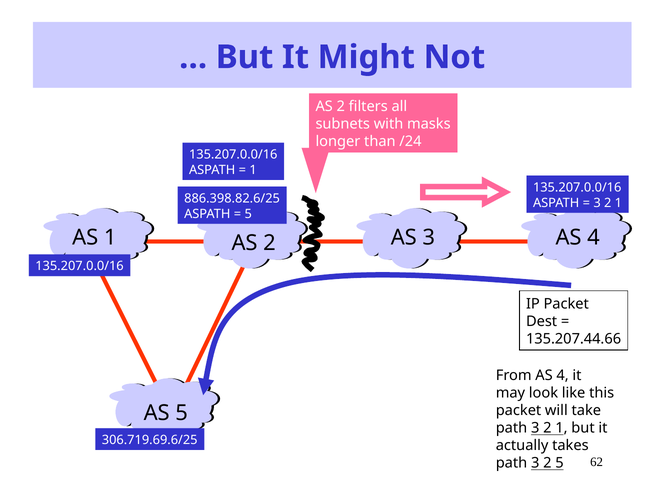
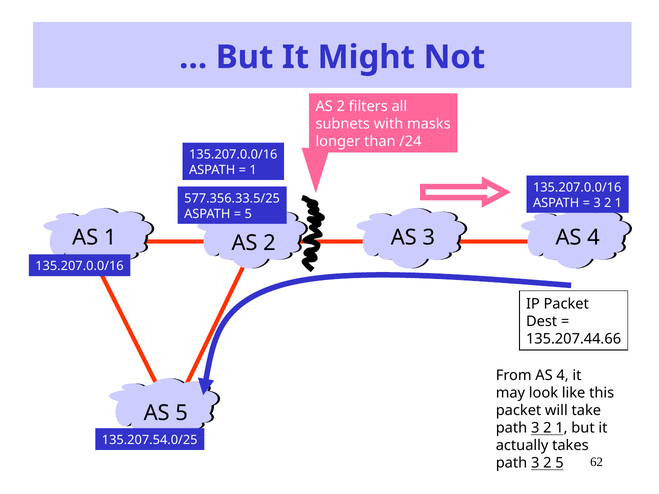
886.398.82.6/25: 886.398.82.6/25 -> 577.356.33.5/25 (232, 199)
306.719.69.6/25: 306.719.69.6/25 -> 135.207.54.0/25 (150, 440)
